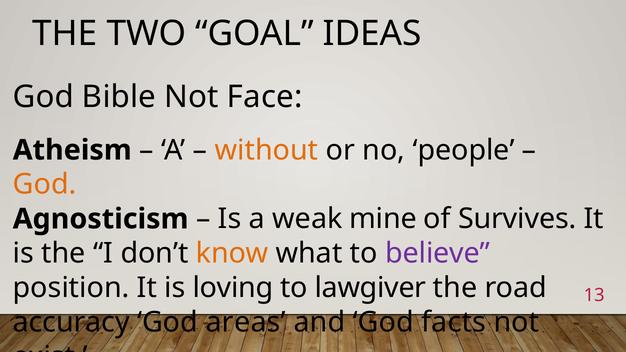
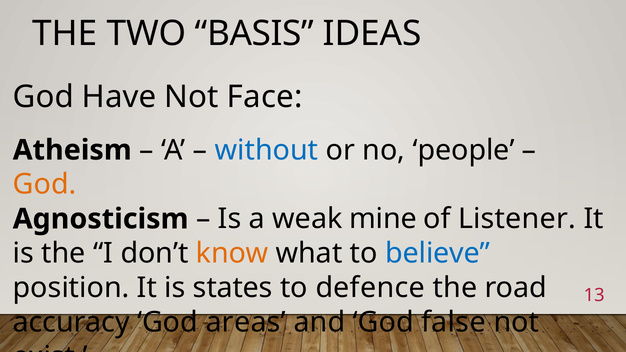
GOAL: GOAL -> BASIS (255, 33)
Bible: Bible -> Have (119, 97)
without colour: orange -> blue (266, 150)
Survives: Survives -> Listener (517, 219)
believe colour: purple -> blue (438, 253)
loving: loving -> states (233, 288)
lawgiver: lawgiver -> defence (370, 288)
facts: facts -> false (453, 322)
